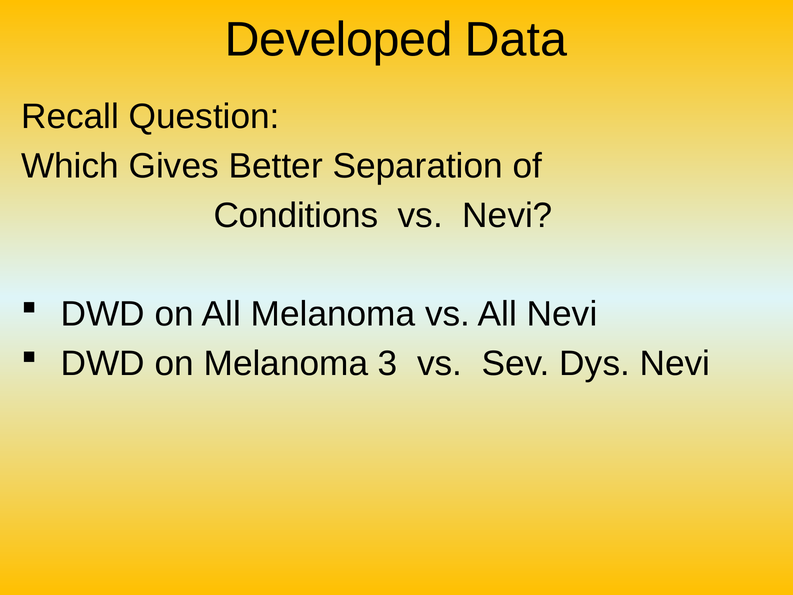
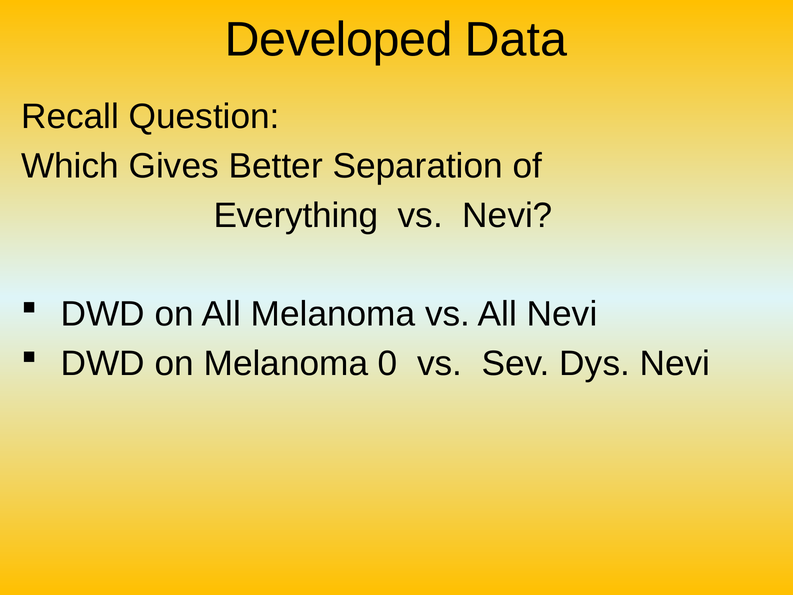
Conditions: Conditions -> Everything (296, 215)
3: 3 -> 0 (388, 364)
